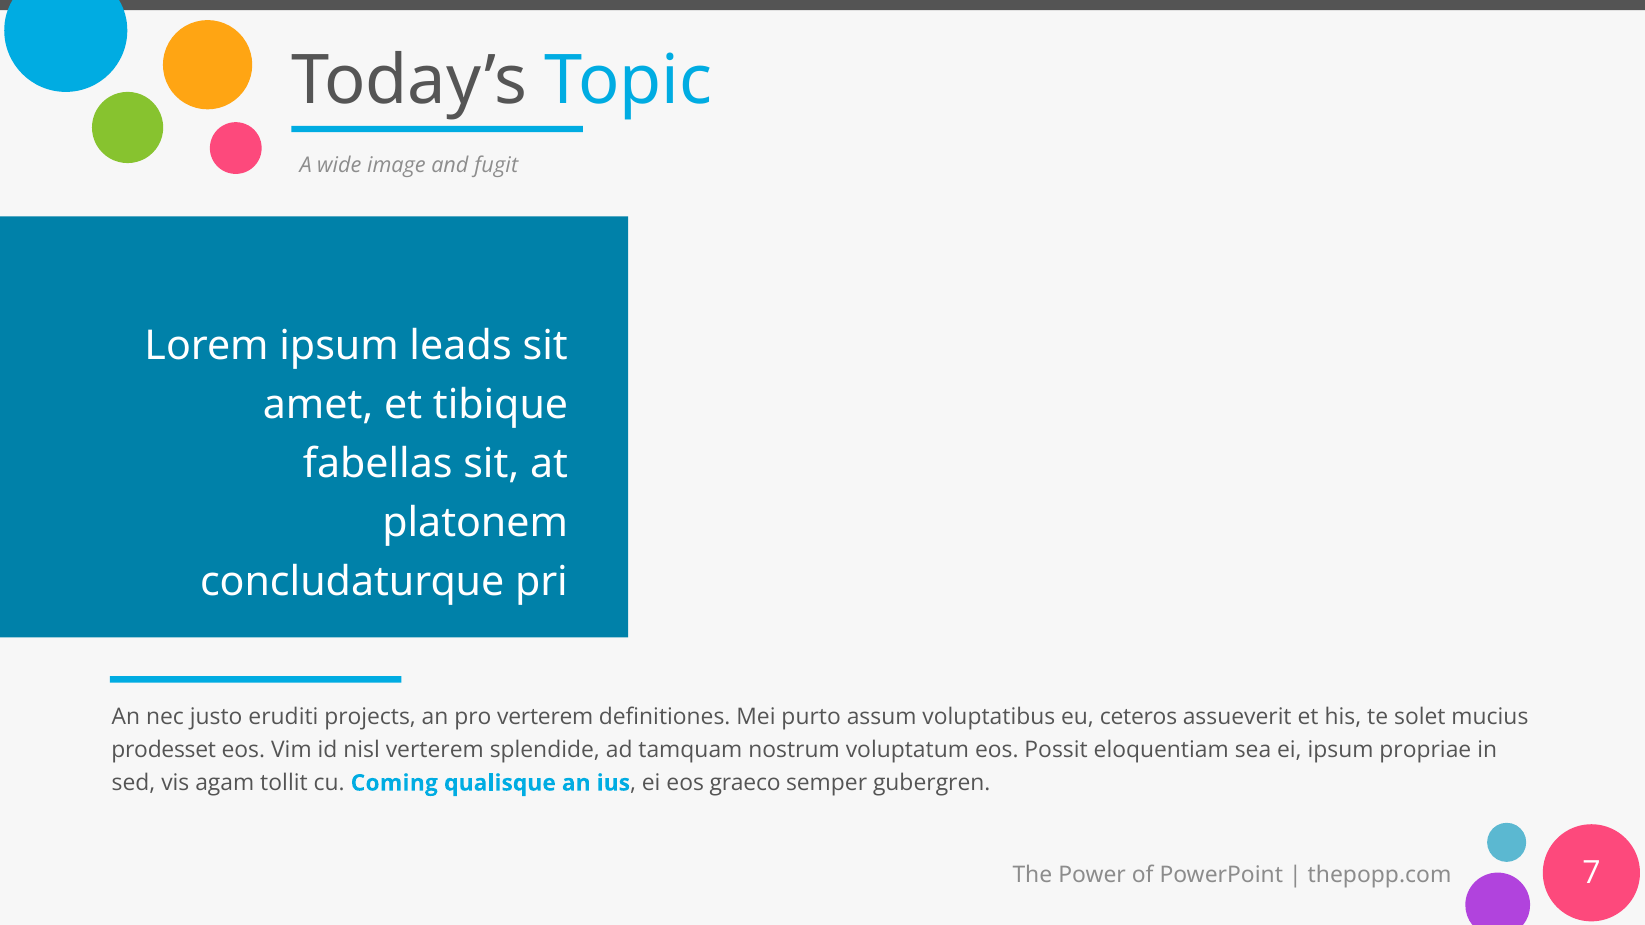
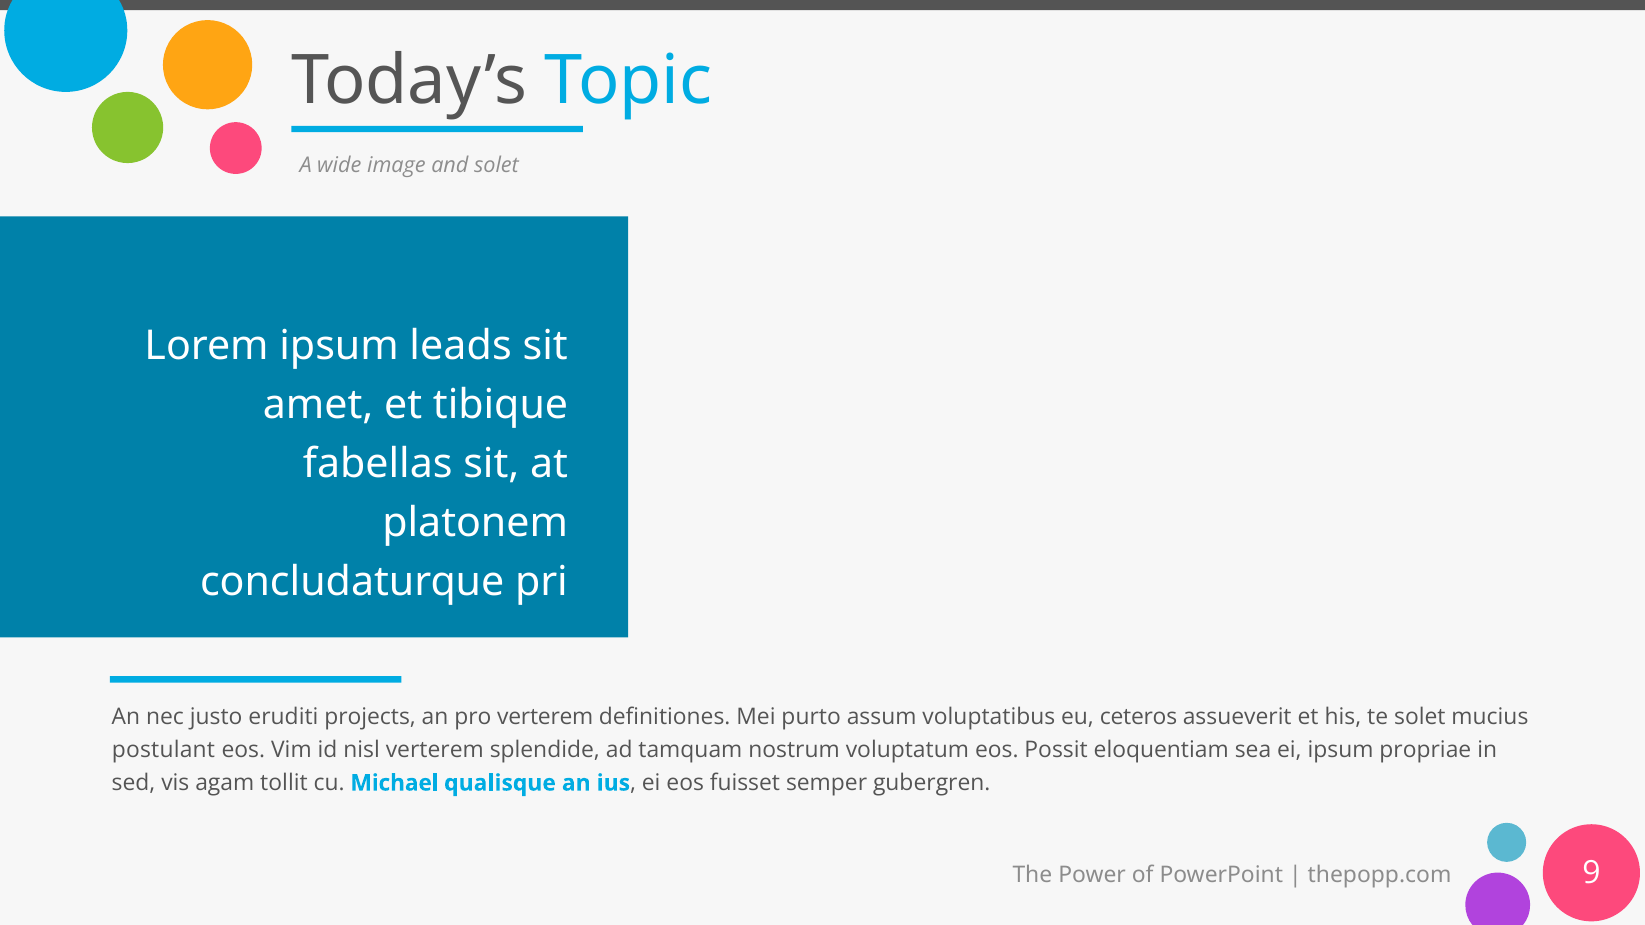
and fugit: fugit -> solet (496, 166)
prodesset: prodesset -> postulant (164, 750)
Coming: Coming -> Michael (395, 783)
graeco: graeco -> fuisset (745, 783)
7: 7 -> 9 (1591, 873)
